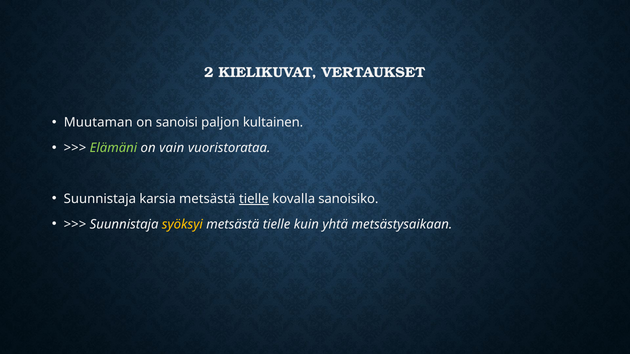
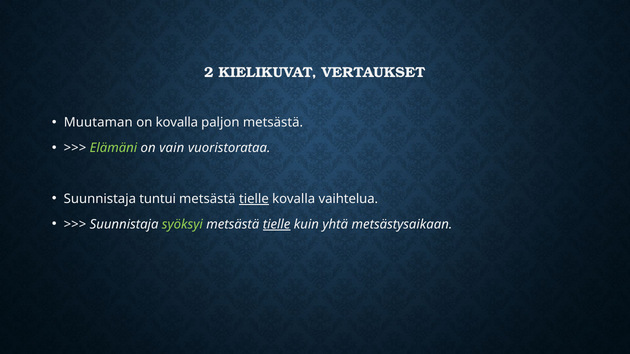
on sanoisi: sanoisi -> kovalla (177, 123)
paljon kultainen: kultainen -> metsästä (273, 123)
karsia: karsia -> tuntui (158, 199)
sanoisiko: sanoisiko -> vaihtelua (348, 199)
syöksyi colour: yellow -> light green (182, 224)
tielle underline: none -> present (277, 224)
